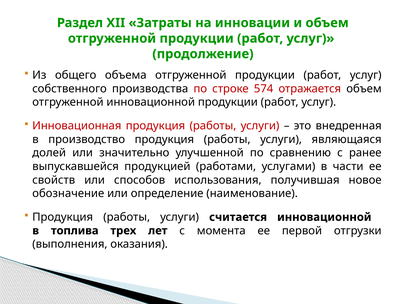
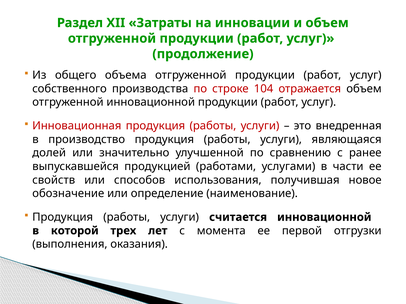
574: 574 -> 104 (264, 89)
топлива: топлива -> которой (75, 231)
